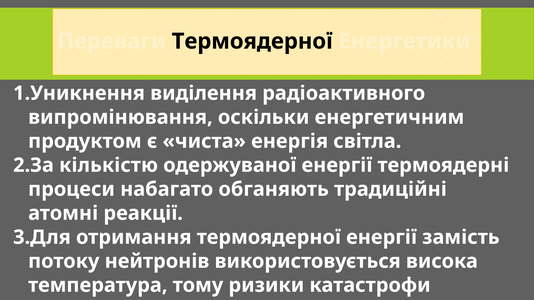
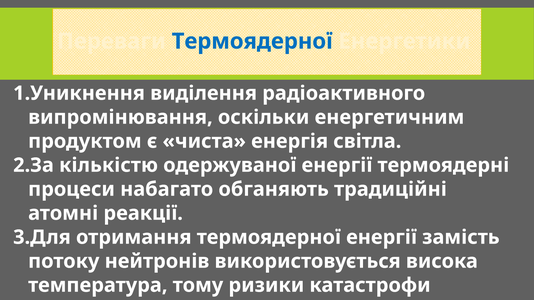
Термоядерної colour: black -> blue (252, 41)
